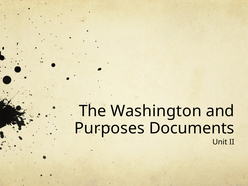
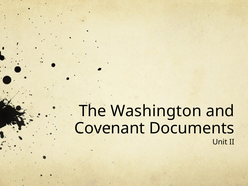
Purposes: Purposes -> Covenant (110, 128)
